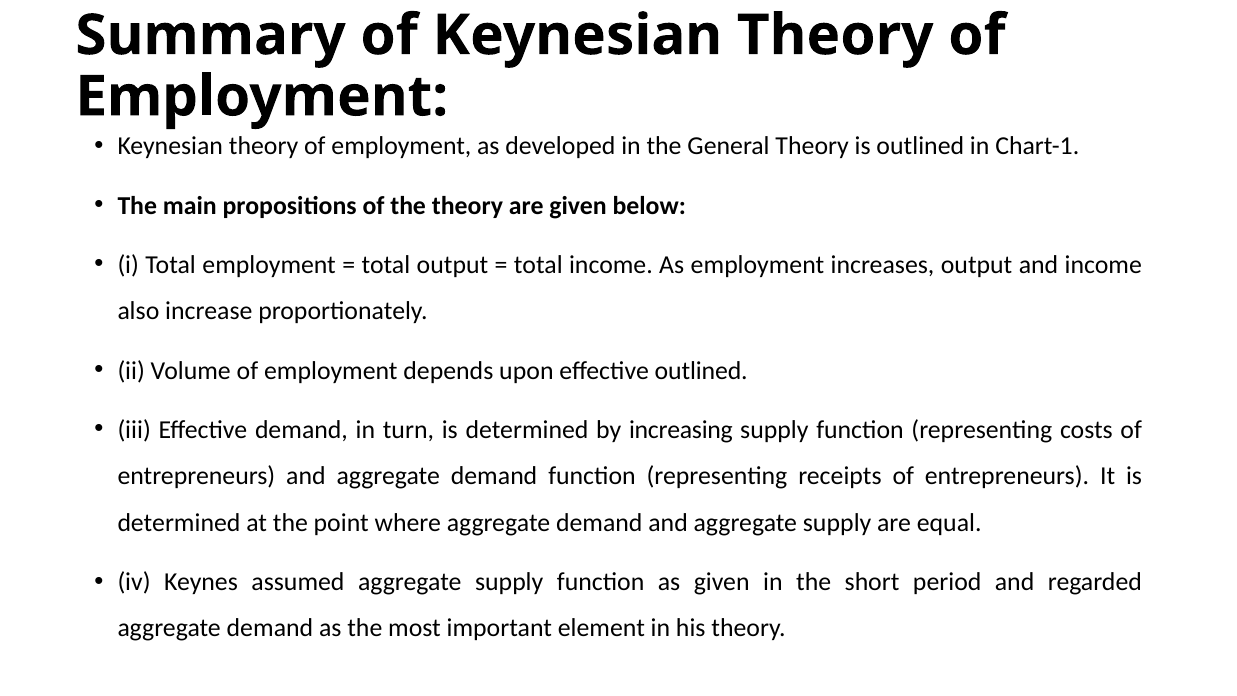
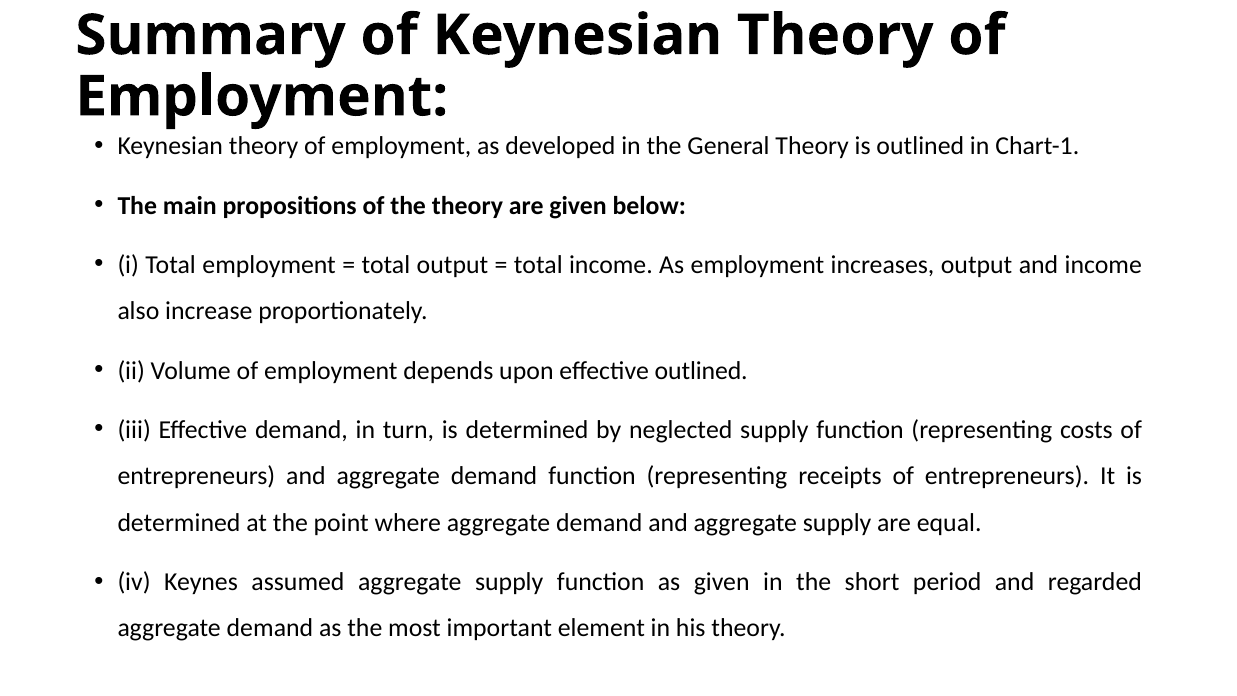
increasing: increasing -> neglected (681, 430)
